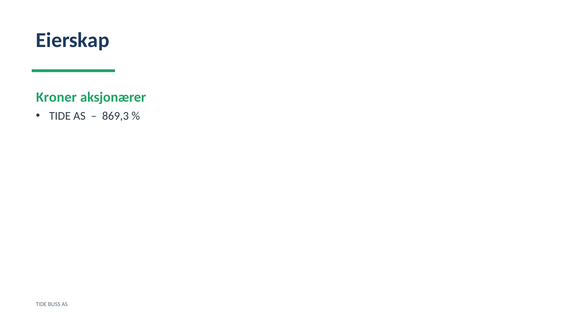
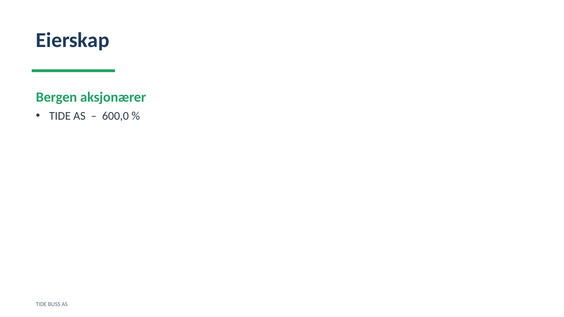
Kroner: Kroner -> Bergen (56, 97)
869,3: 869,3 -> 600,0 (115, 116)
